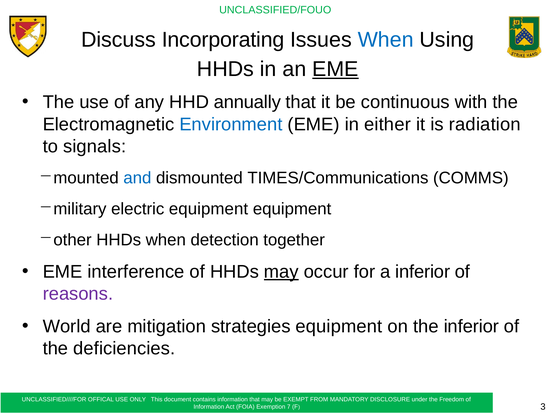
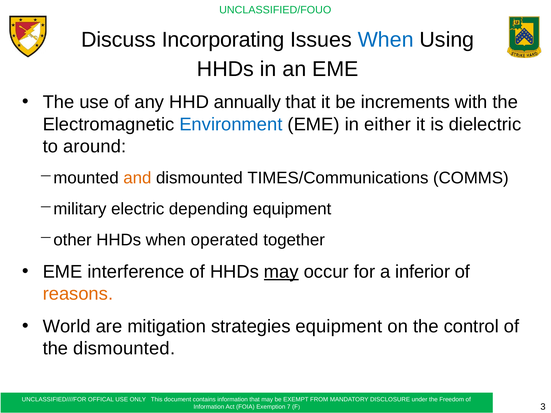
EME underline: present -> none (335, 69)
continuous: continuous -> increments (405, 102)
radiation: radiation -> dielectric (485, 124)
signals: signals -> around (95, 146)
and colour: blue -> orange (137, 178)
electric equipment: equipment -> depending (209, 209)
detection: detection -> operated (225, 240)
reasons colour: purple -> orange (78, 294)
the inferior: inferior -> control (471, 327)
the deficiencies: deficiencies -> dismounted (124, 349)
